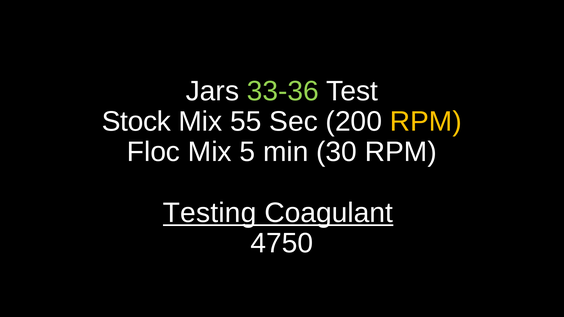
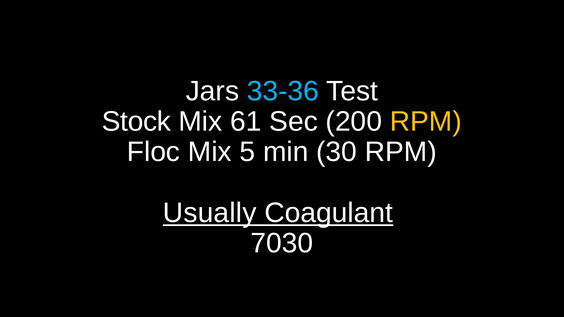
33-36 colour: light green -> light blue (283, 91)
55: 55 -> 61 (246, 122)
Testing: Testing -> Usually (210, 213)
4750: 4750 -> 7030 (282, 243)
